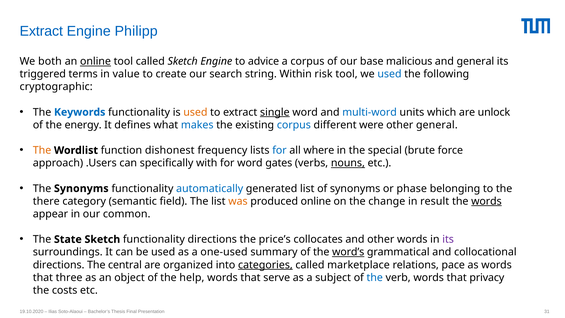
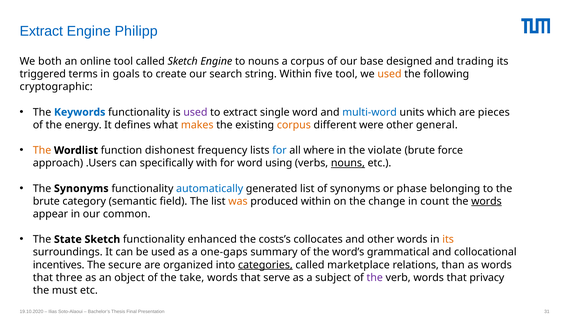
online underline: present -> none (95, 61)
to advice: advice -> nouns (264, 61)
malicious: malicious -> designed (409, 61)
and general: general -> trading (475, 61)
value: value -> goals (126, 74)
risk: risk -> five (324, 74)
used colour: blue -> orange (389, 74)
used colour: orange -> purple (195, 112)
single underline: present -> none (275, 112)
unlock: unlock -> pieces (494, 112)
makes colour: blue -> orange (197, 125)
corpus colour: blue -> orange (294, 125)
special: special -> violate (385, 150)
gates: gates -> using (279, 163)
there: there -> brute (46, 201)
produced online: online -> within (316, 201)
result: result -> count (435, 201)
functionality directions: directions -> enhanced (212, 239)
price’s: price’s -> costs’s (275, 239)
its colour: purple -> orange (448, 239)
one-used: one-used -> one-gaps (224, 252)
word’s underline: present -> none (348, 252)
directions: directions -> incentives (59, 265)
central: central -> secure (125, 265)
pace: pace -> than (453, 265)
help: help -> take (192, 277)
the colour: blue -> purple (375, 277)
costs: costs -> must (65, 290)
